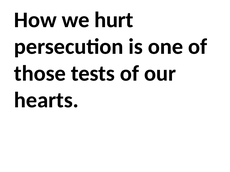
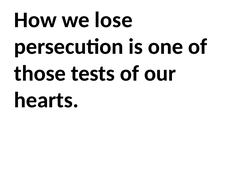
hurt: hurt -> lose (114, 20)
